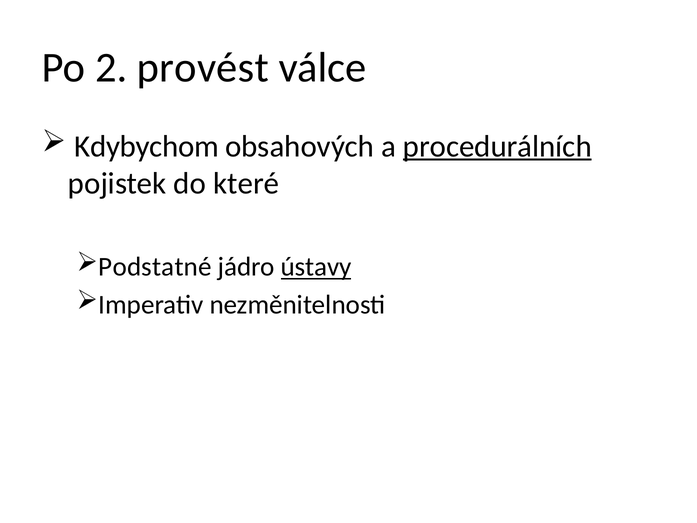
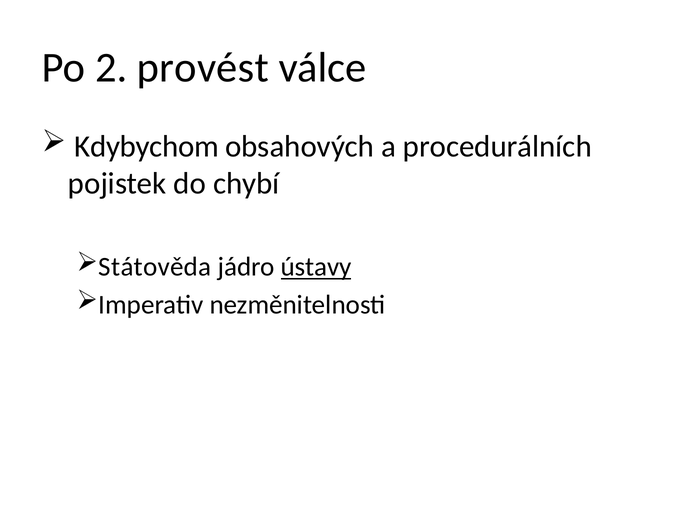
procedurálních underline: present -> none (497, 146)
které: které -> chybí (246, 183)
Podstatné: Podstatné -> Státověda (155, 267)
